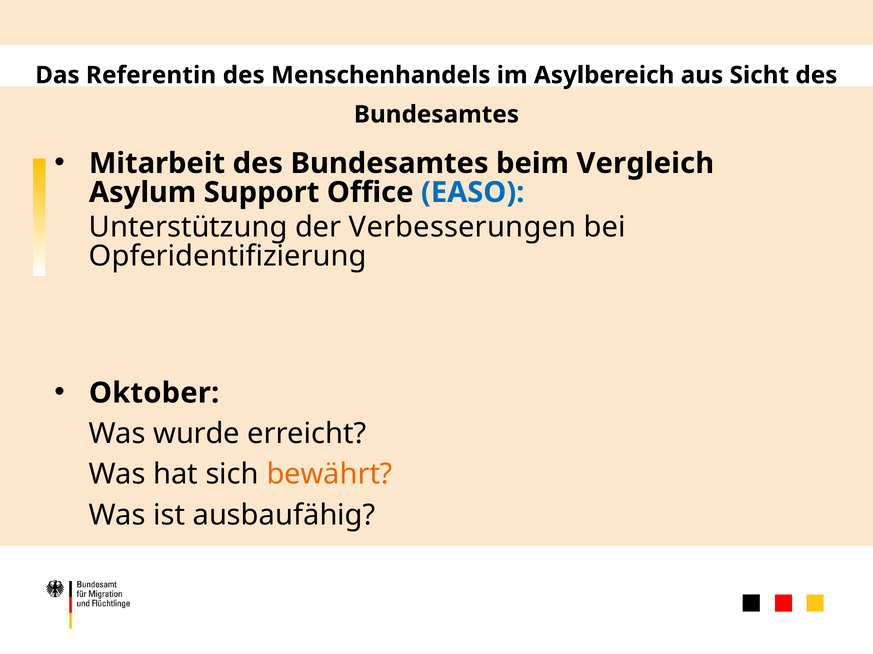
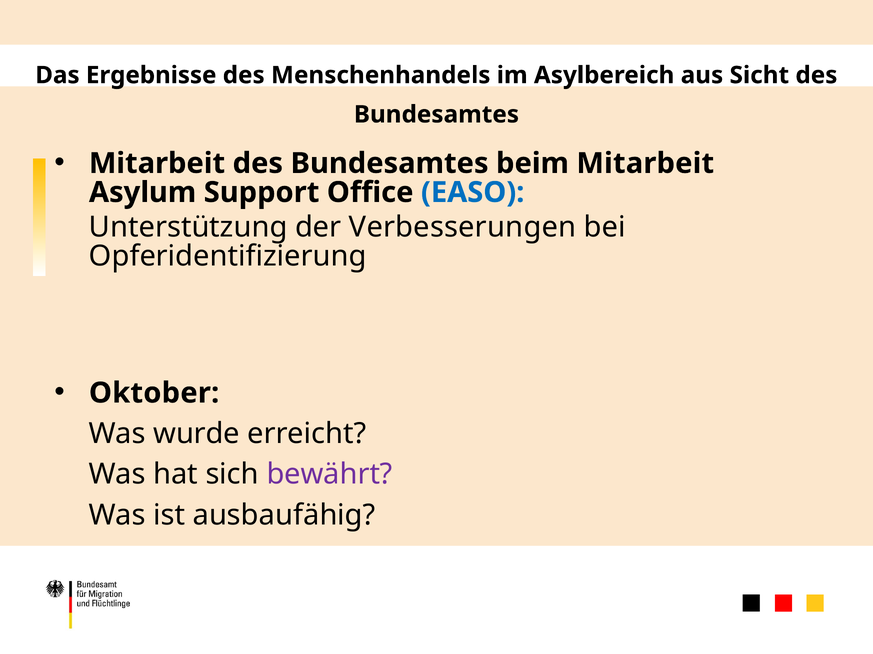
Referentin: Referentin -> Ergebnisse (151, 75)
beim Vergleich: Vergleich -> Mitarbeit (645, 163)
bewährt colour: orange -> purple (330, 475)
